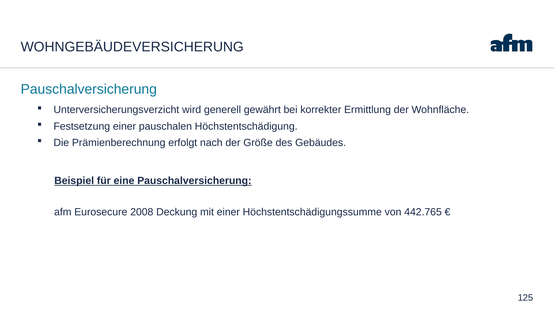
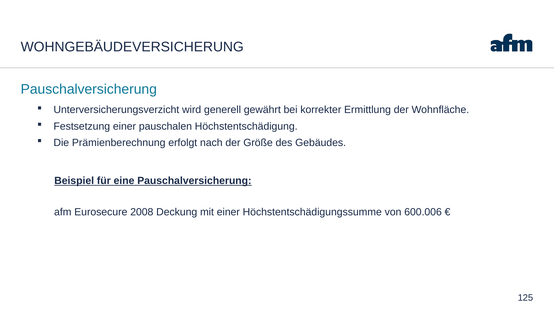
442.765: 442.765 -> 600.006 (423, 212)
